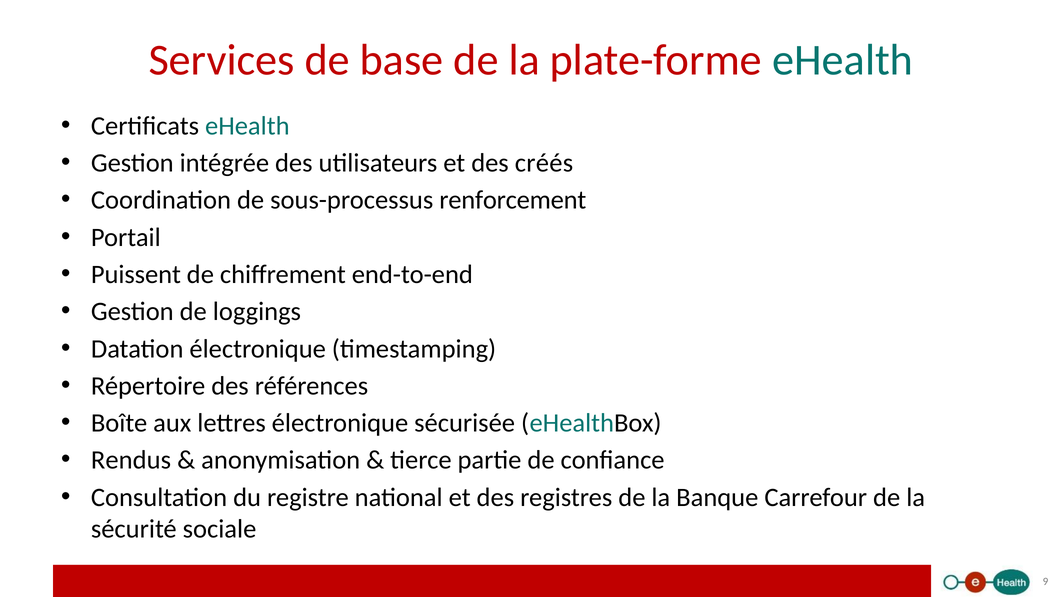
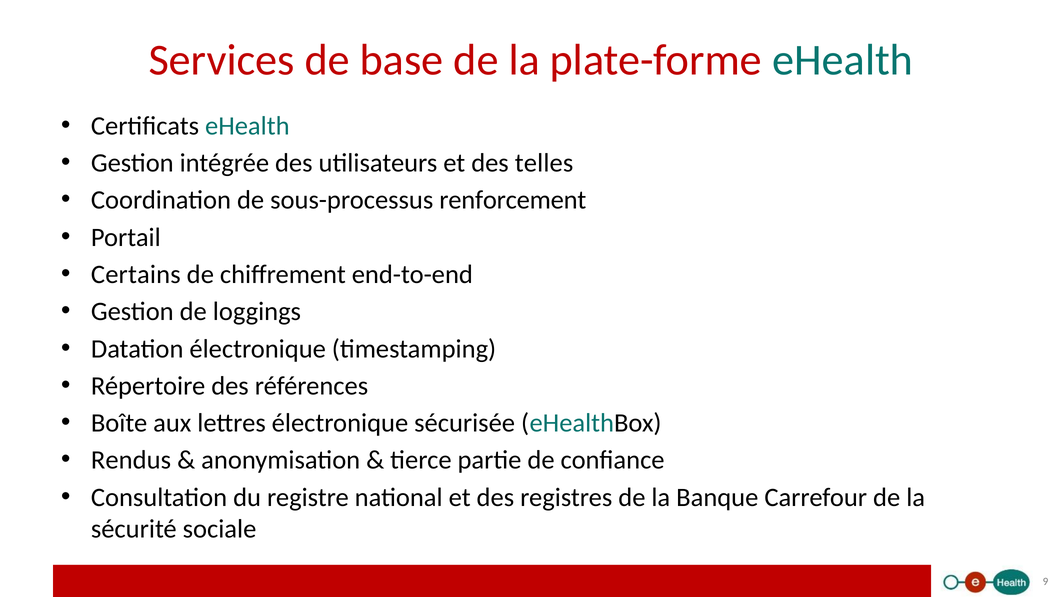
créés: créés -> telles (544, 163)
Puissent: Puissent -> Certains (136, 275)
